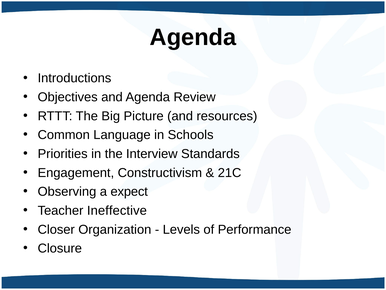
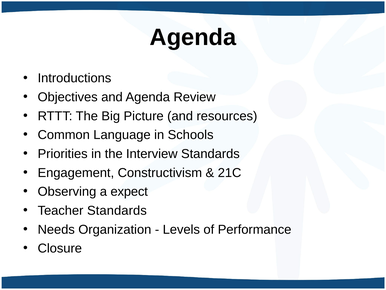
Teacher Ineffective: Ineffective -> Standards (117, 210)
Closer: Closer -> Needs (56, 229)
